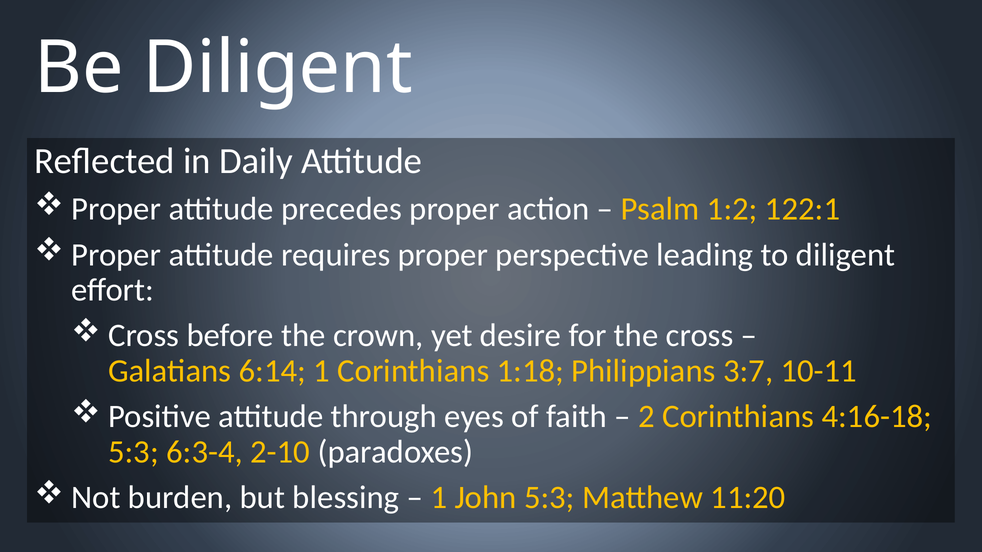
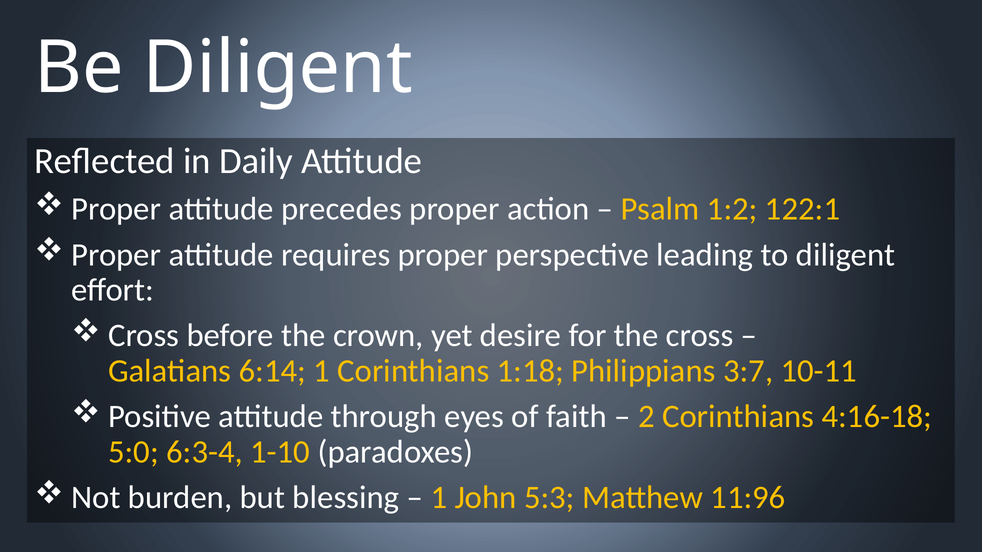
5:3: 5:3 -> 5:0 (133, 452)
2-10: 2-10 -> 1-10 (280, 452)
11:20: 11:20 -> 11:96 (748, 498)
